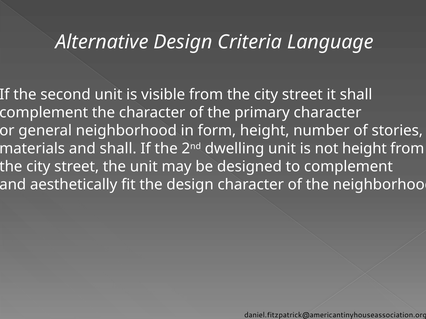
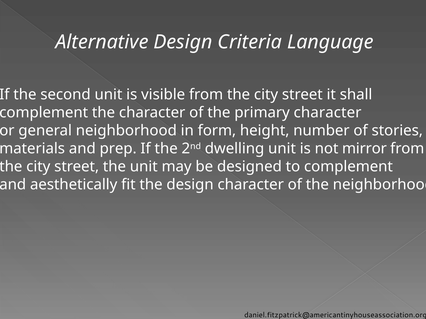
and shall: shall -> prep (118, 149)
not height: height -> mirror (364, 149)
